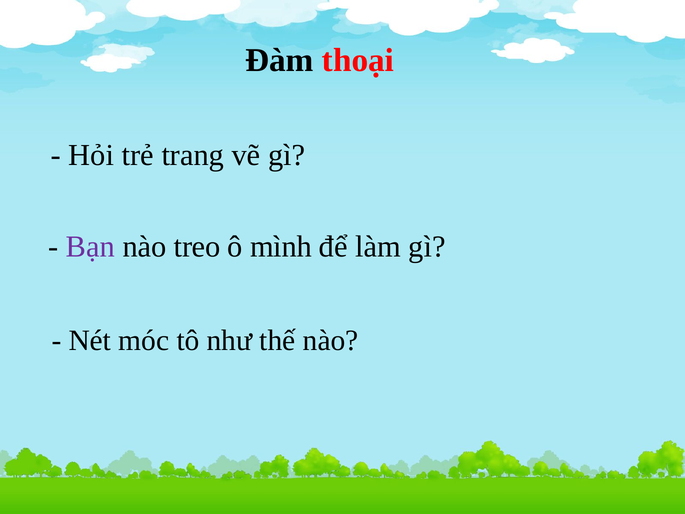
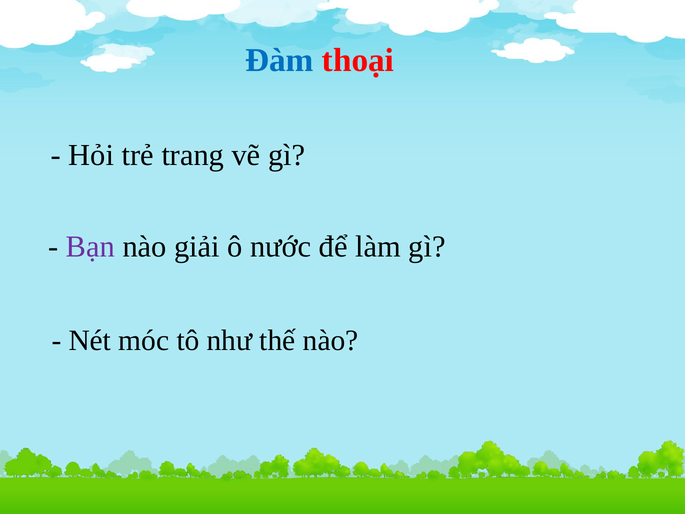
Đàm colour: black -> blue (279, 60)
treo: treo -> giải (197, 246)
mình: mình -> nước (281, 246)
